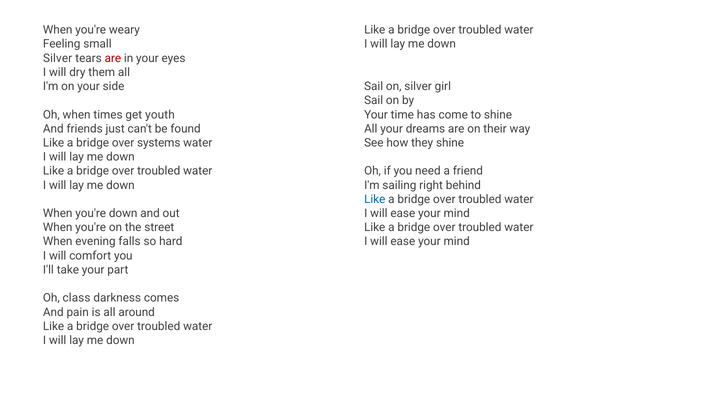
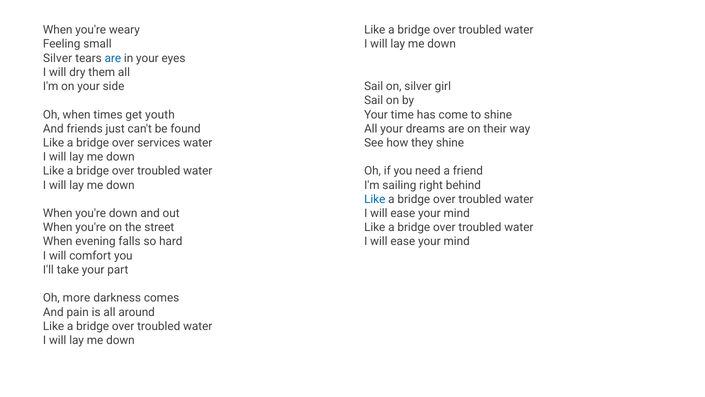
are colour: red -> blue (113, 58)
systems: systems -> services (159, 143)
class: class -> more (77, 298)
